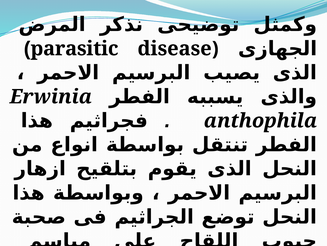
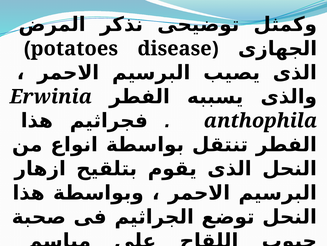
parasitic: parasitic -> potatoes (74, 49)
